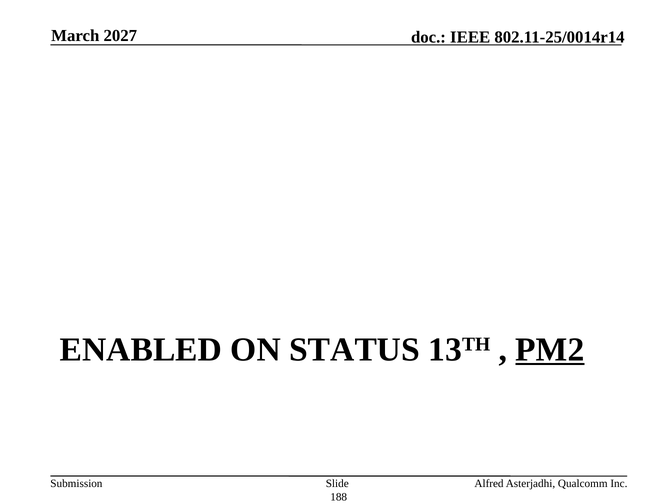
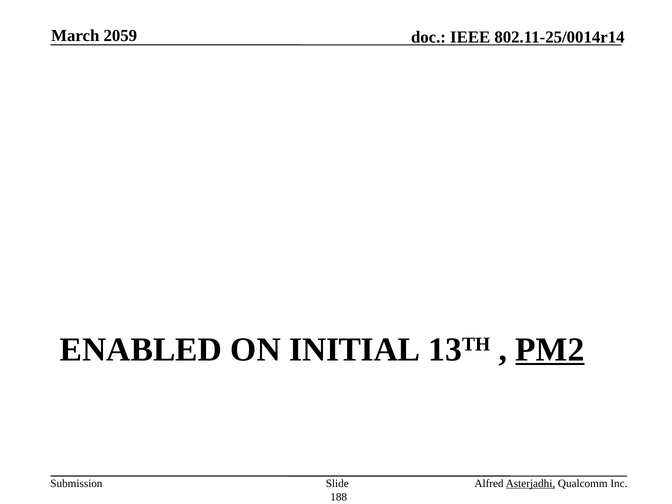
2027: 2027 -> 2059 (120, 36)
STATUS: STATUS -> INITIAL (355, 350)
Asterjadhi underline: none -> present (530, 483)
